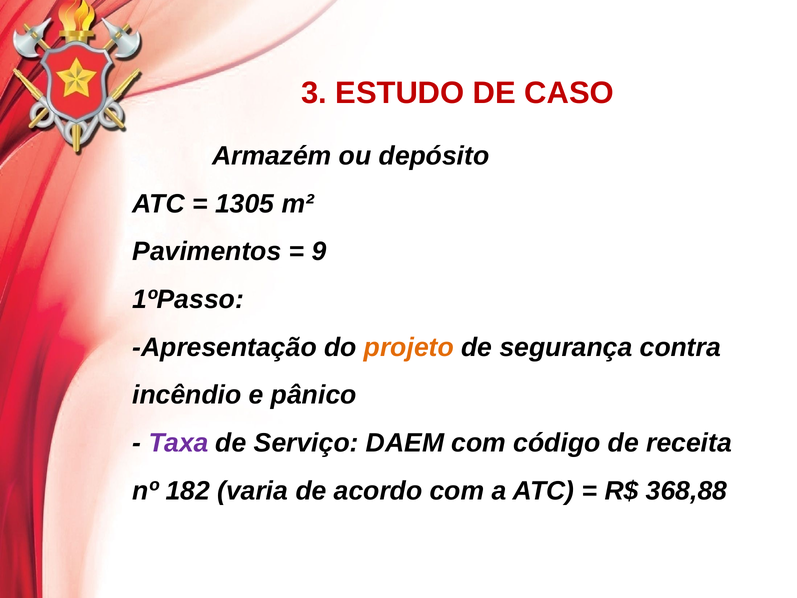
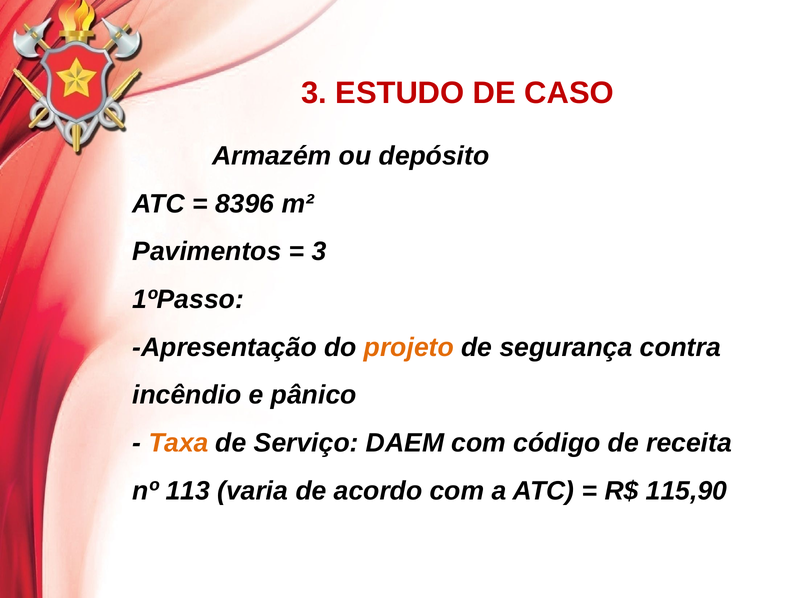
1305: 1305 -> 8396 (245, 204)
9: 9 -> 3 (319, 252)
Taxa colour: purple -> orange (178, 443)
182: 182 -> 113 (188, 491)
368,88: 368,88 -> 115,90 (686, 491)
